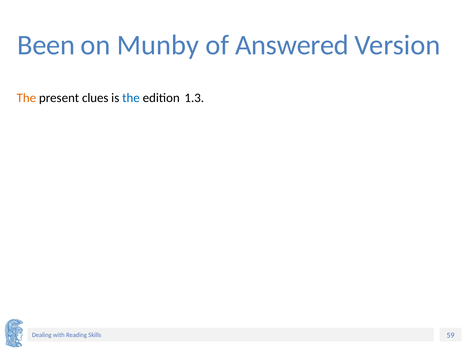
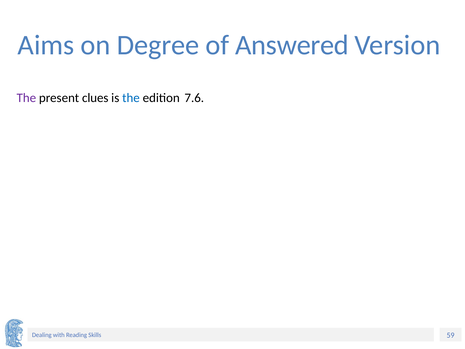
Been: Been -> Aims (46, 45)
Munby: Munby -> Degree (158, 45)
The colour: orange -> purple (26, 98)
1.3: 1.3 -> 7.6 (194, 98)
